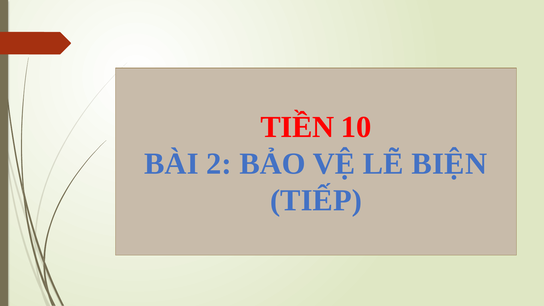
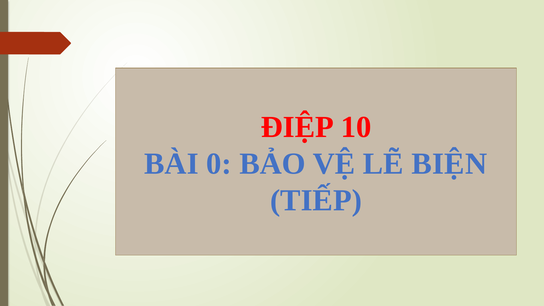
TIỀN: TIỀN -> ĐIỆP (297, 127)
2: 2 -> 0 (219, 164)
